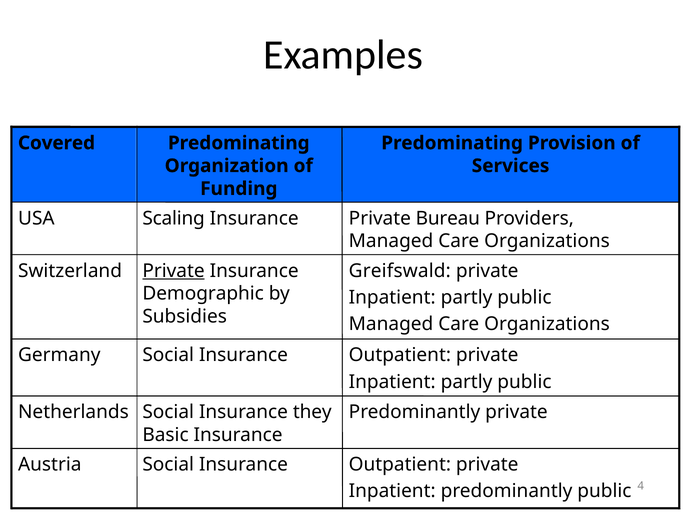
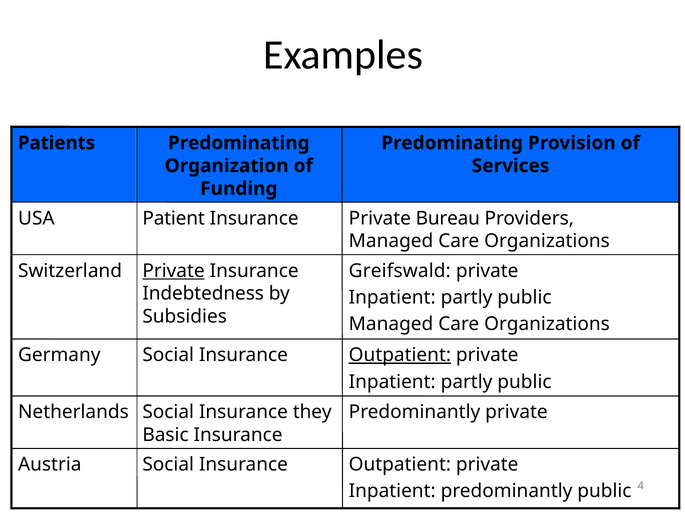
Covered: Covered -> Patients (56, 143)
Scaling: Scaling -> Patient (174, 218)
Demographic: Demographic -> Indebtedness (203, 293)
Outpatient underline: none -> present (400, 355)
